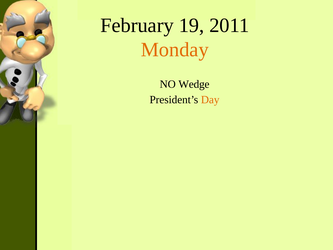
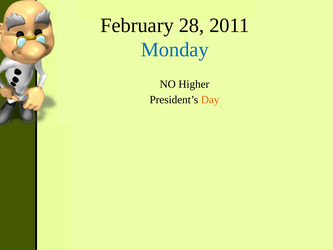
19: 19 -> 28 (191, 25)
Monday colour: orange -> blue (175, 50)
Wedge: Wedge -> Higher (194, 84)
